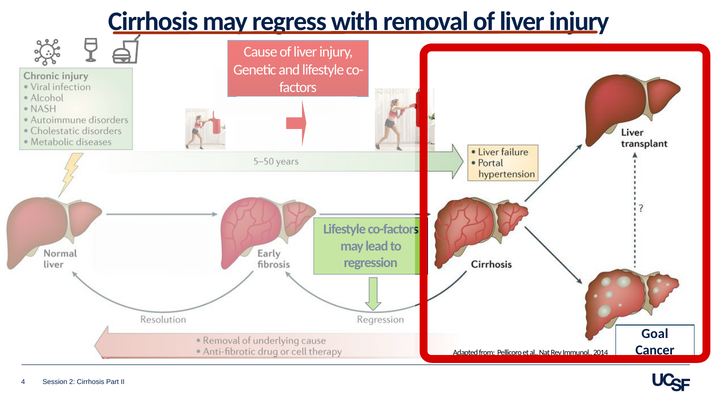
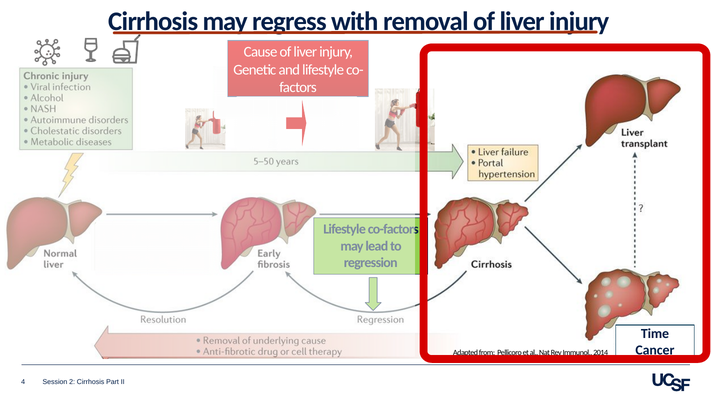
Goal: Goal -> Time (655, 334)
